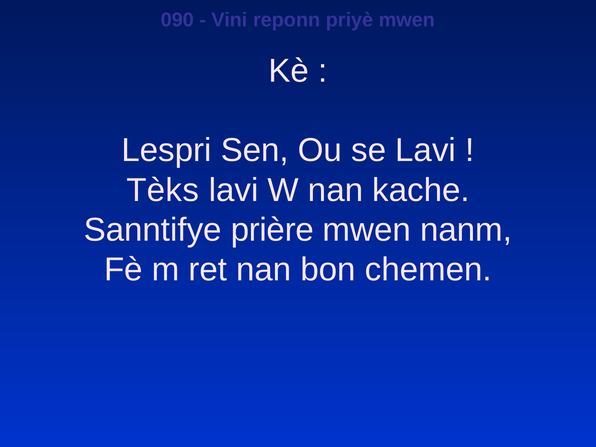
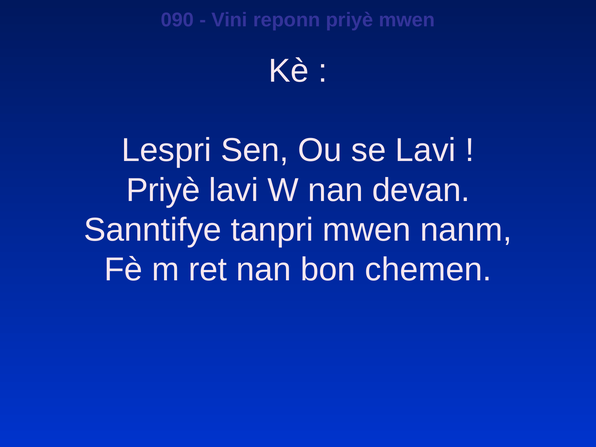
Tèks: Tèks -> Priyè (163, 190)
kache: kache -> devan (421, 190)
prière: prière -> tanpri (272, 230)
